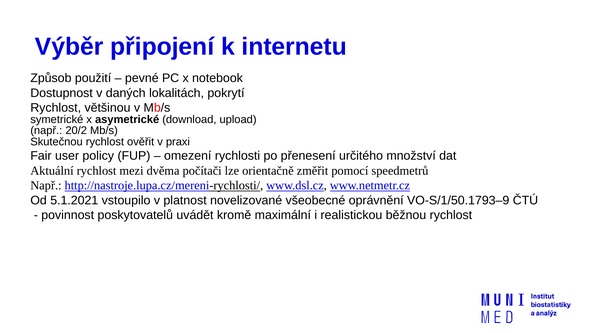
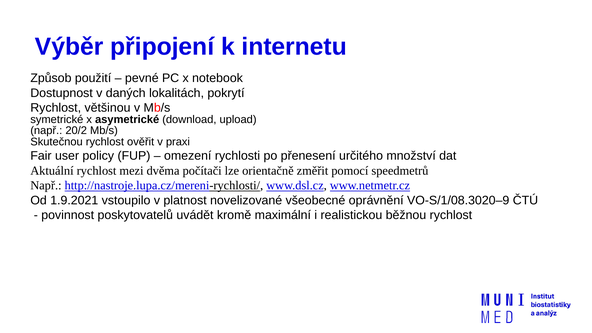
5.1.2021: 5.1.2021 -> 1.9.2021 (74, 200)
VO-S/1/50.1793–9: VO-S/1/50.1793–9 -> VO-S/1/08.3020–9 (458, 200)
